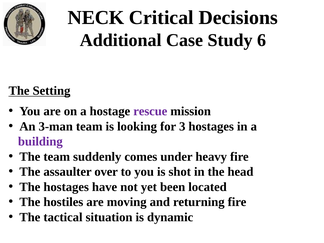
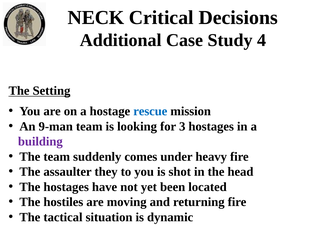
6: 6 -> 4 (262, 40)
rescue colour: purple -> blue (150, 111)
3-man: 3-man -> 9-man (56, 126)
over: over -> they (106, 172)
